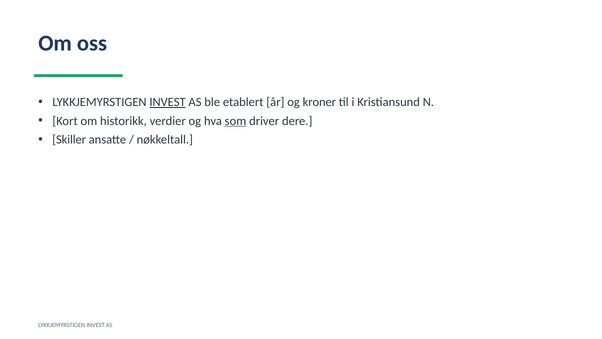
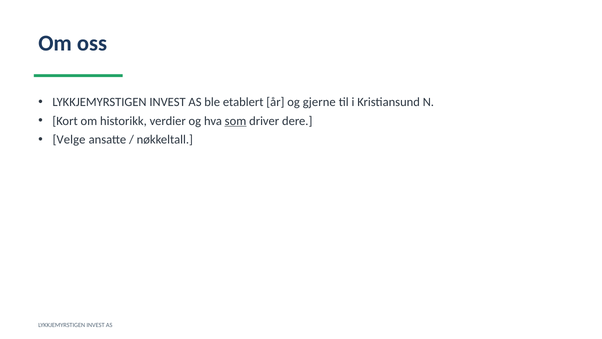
INVEST underline: present -> none (168, 102)
kroner: kroner -> gjerne (319, 102)
Skiller: Skiller -> Velge (69, 140)
